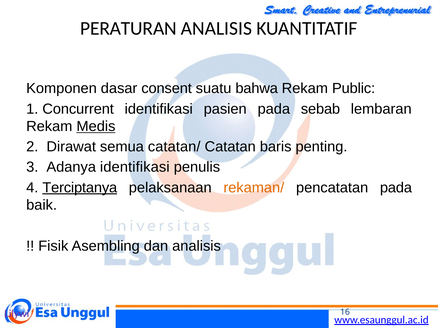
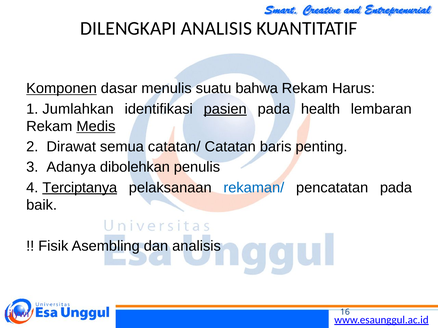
PERATURAN: PERATURAN -> DILENGKAPI (128, 28)
Komponen underline: none -> present (62, 89)
consent: consent -> menulis (167, 89)
Public: Public -> Harus (354, 89)
Concurrent: Concurrent -> Jumlahkan (78, 109)
pasien underline: none -> present (225, 109)
sebab: sebab -> health (321, 109)
Adanya identifikasi: identifikasi -> dibolehkan (135, 167)
rekaman/ colour: orange -> blue (254, 188)
